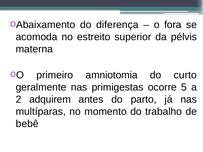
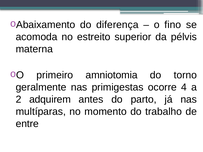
fora: fora -> fino (173, 25)
curto: curto -> torno (185, 75)
5: 5 -> 4 (184, 87)
bebê: bebê -> entre (27, 124)
